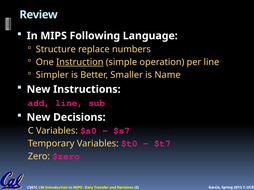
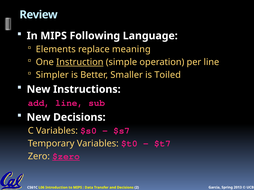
Structure: Structure -> Elements (56, 49)
numbers: numbers -> meaning (131, 49)
Name: Name -> Toiled (168, 75)
$zero underline: none -> present (66, 157)
